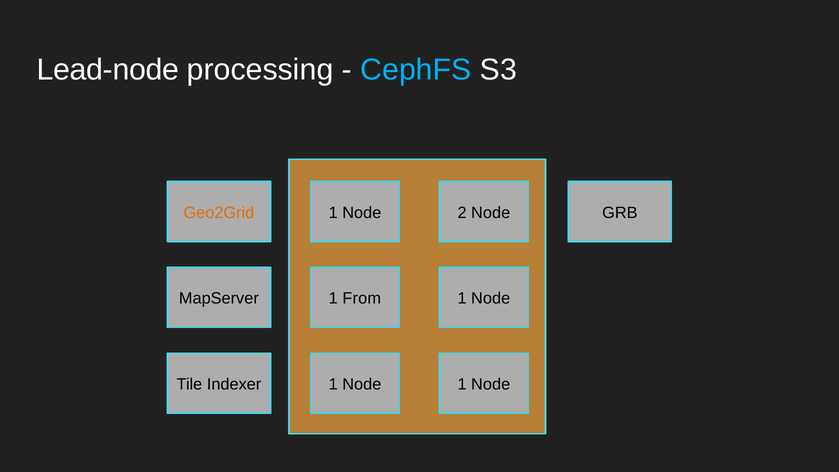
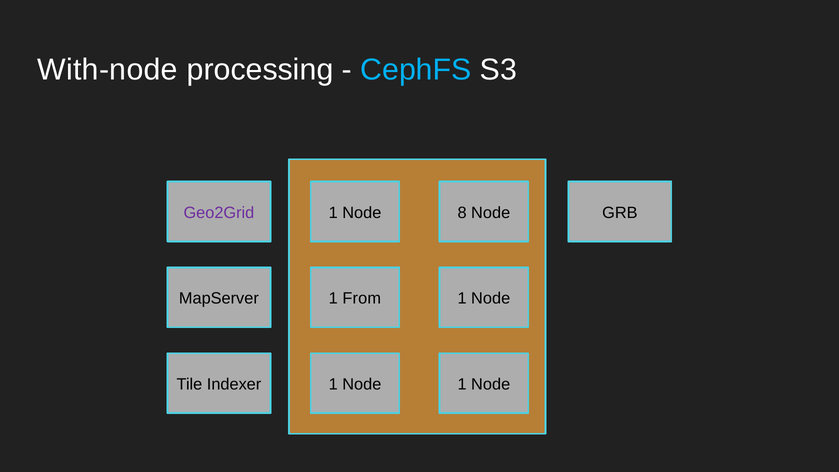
Lead-node: Lead-node -> With-node (108, 70)
Geo2Grid colour: orange -> purple (219, 213)
2: 2 -> 8 (462, 213)
